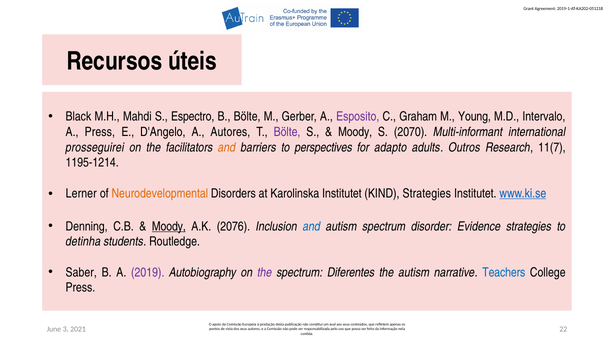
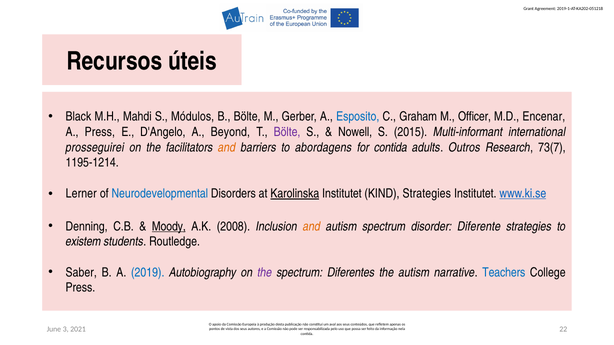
Espectro: Espectro -> Módulos (193, 117)
Esposito colour: purple -> blue (358, 117)
Young: Young -> Officer (475, 117)
Intervalo: Intervalo -> Encenar (544, 117)
A Autores: Autores -> Beyond (230, 132)
Moody: Moody -> Nowell (355, 132)
2070: 2070 -> 2015 (411, 132)
perspectives: perspectives -> abordagens (323, 148)
for adapto: adapto -> contida (391, 148)
11(7: 11(7 -> 73(7 (552, 148)
Neurodevelopmental colour: orange -> blue (160, 194)
Karolinska underline: none -> present (295, 194)
2076: 2076 -> 2008 (233, 227)
and colour: blue -> orange (312, 227)
Evidence: Evidence -> Diferente (479, 227)
detinha: detinha -> existem (83, 242)
2019 colour: purple -> blue (148, 273)
